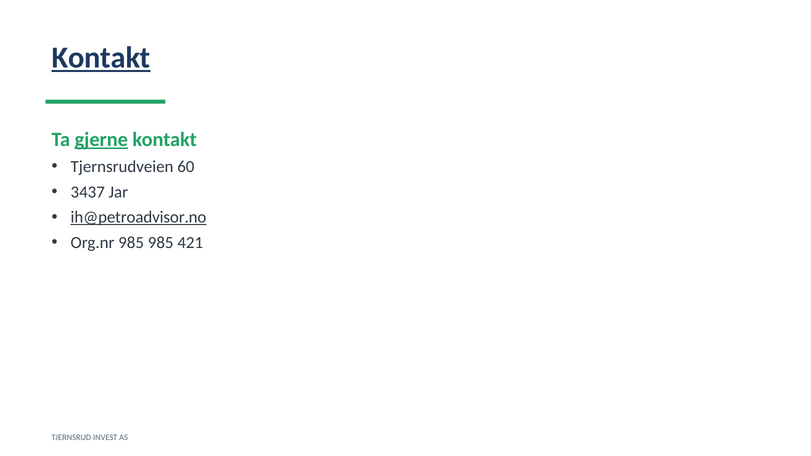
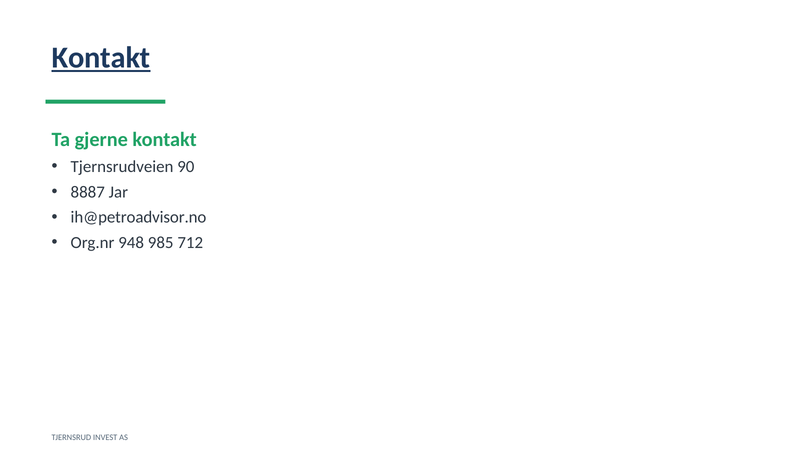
gjerne underline: present -> none (101, 140)
60: 60 -> 90 (186, 167)
3437: 3437 -> 8887 (88, 192)
ih@petroadvisor.no underline: present -> none (138, 217)
Org.nr 985: 985 -> 948 (131, 243)
421: 421 -> 712 (190, 243)
